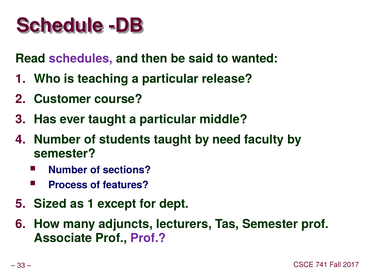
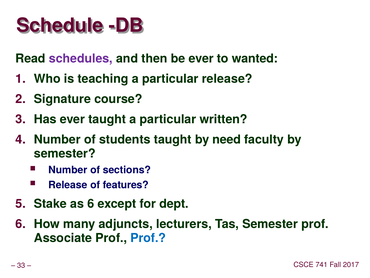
be said: said -> ever (201, 58)
Customer: Customer -> Signature (62, 99)
middle: middle -> written (224, 119)
Process: Process -> Release (68, 185)
Sized: Sized -> Stake (50, 203)
as 1: 1 -> 6 (91, 203)
Prof colour: purple -> blue (148, 238)
